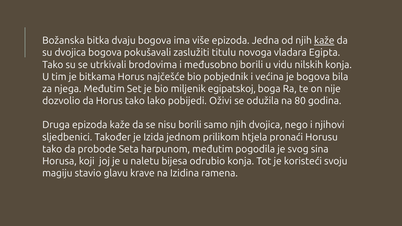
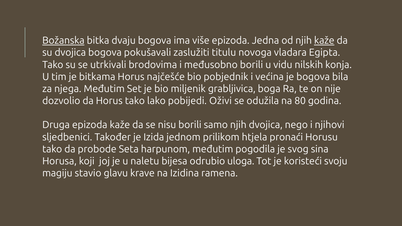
Božanska underline: none -> present (63, 41)
egipatskoj: egipatskoj -> grabljivica (232, 89)
odrubio konja: konja -> uloga (241, 161)
